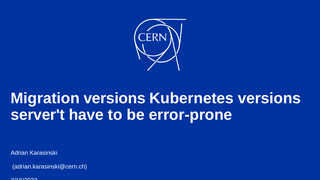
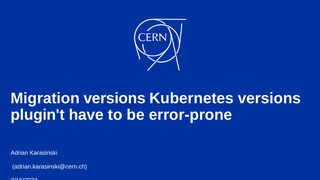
server't: server't -> plugin't (38, 115)
